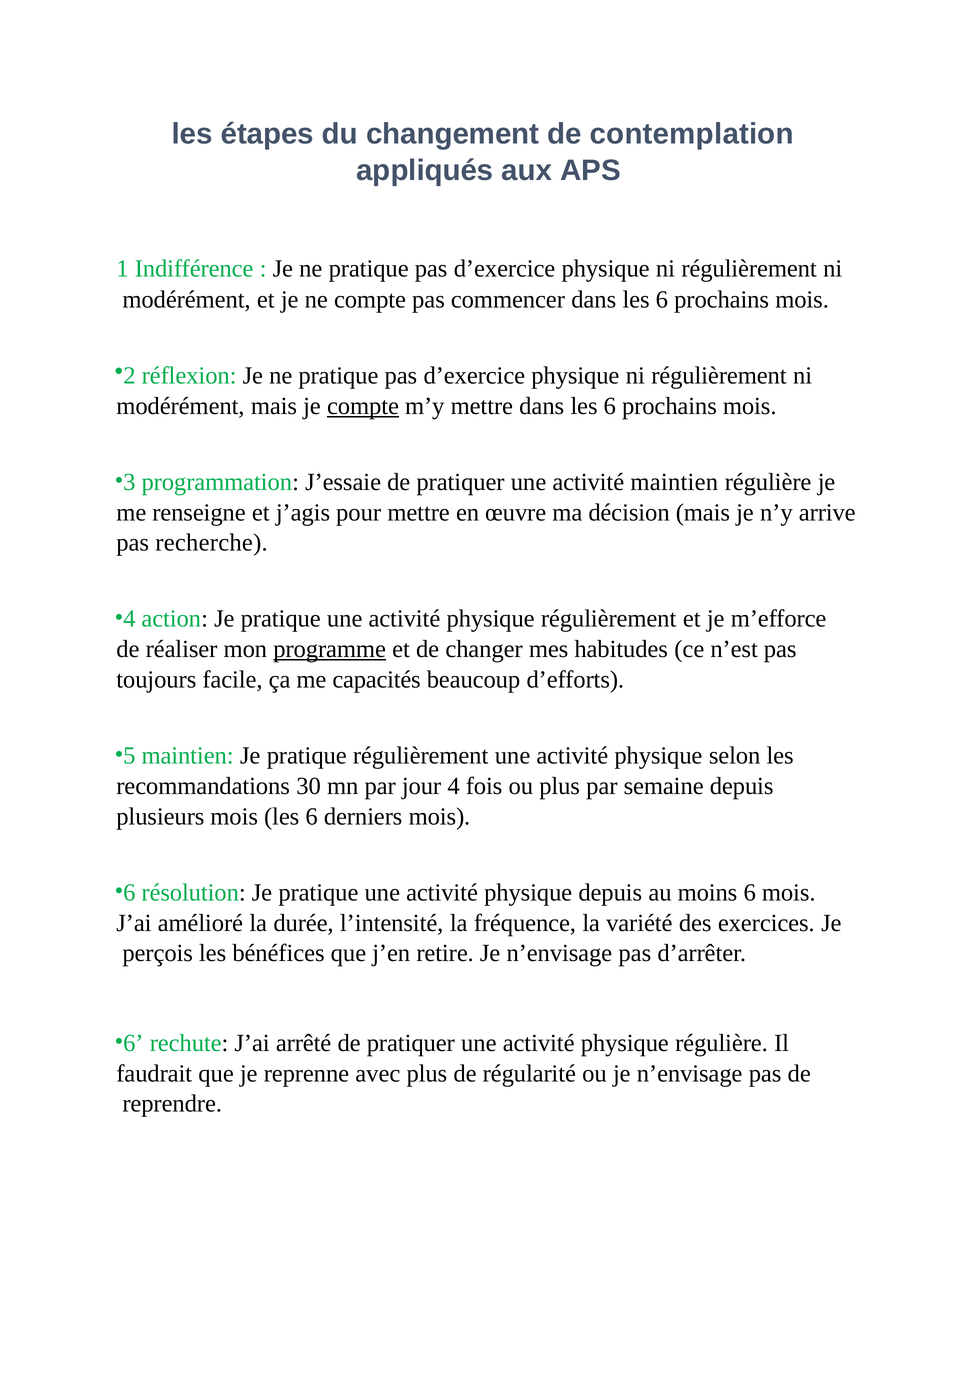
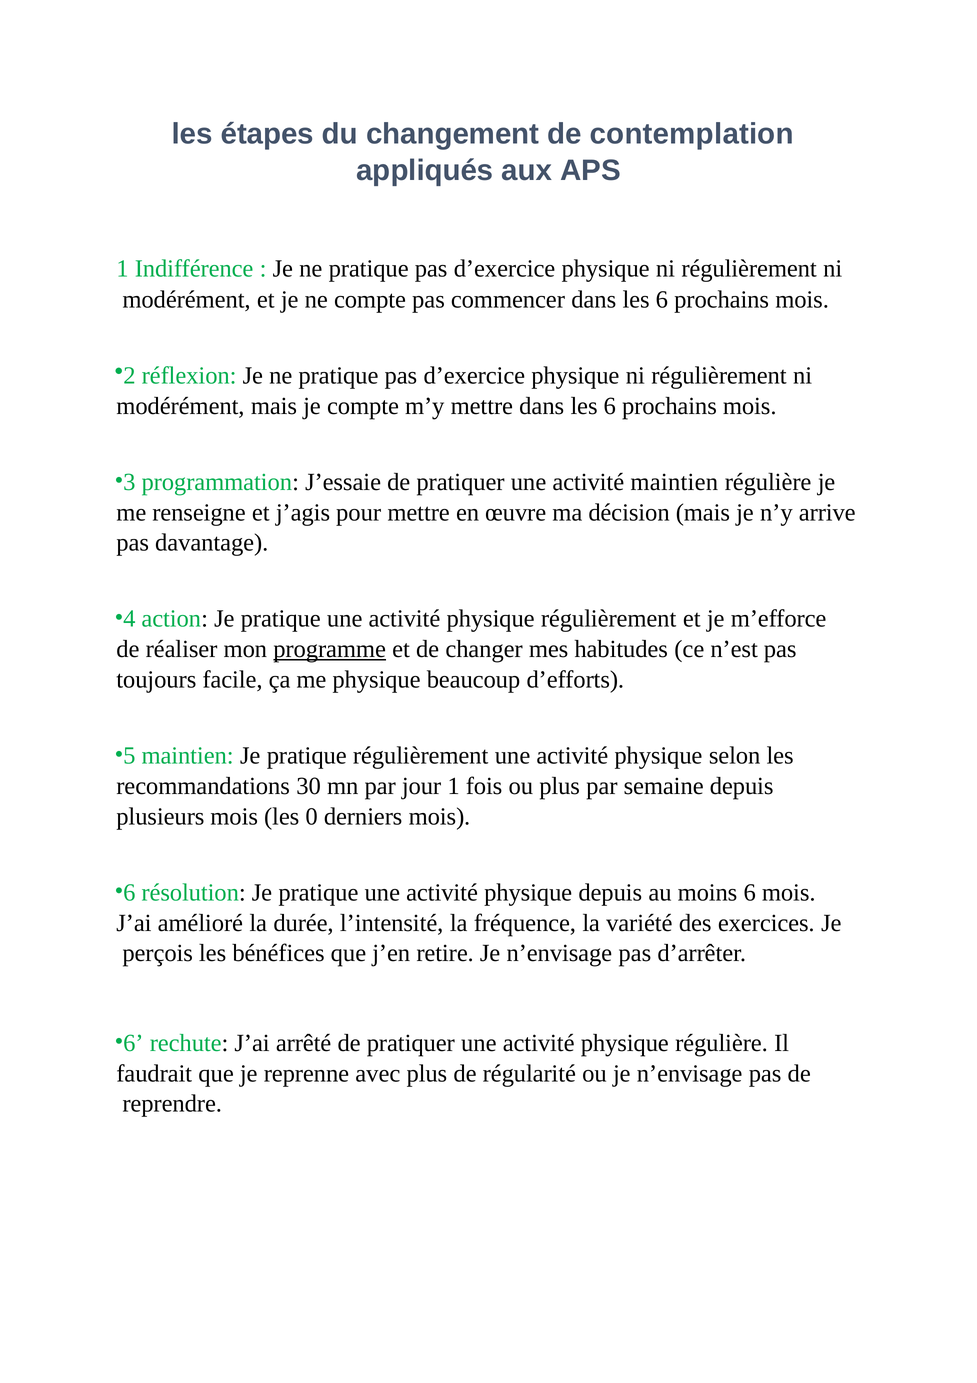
compte underline: present -> none (363, 406)
recherche: recherche -> davantage (212, 543)
me capacités: capacités -> physique (376, 679)
jour 4: 4 -> 1 (454, 786)
mois les 6: 6 -> 0 (312, 816)
